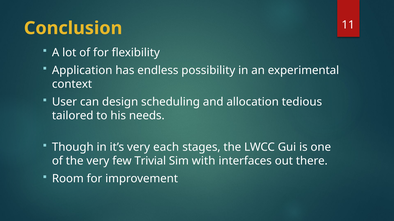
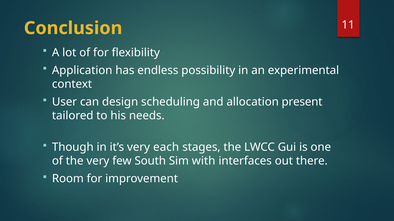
tedious: tedious -> present (302, 102)
Trivial: Trivial -> South (150, 161)
